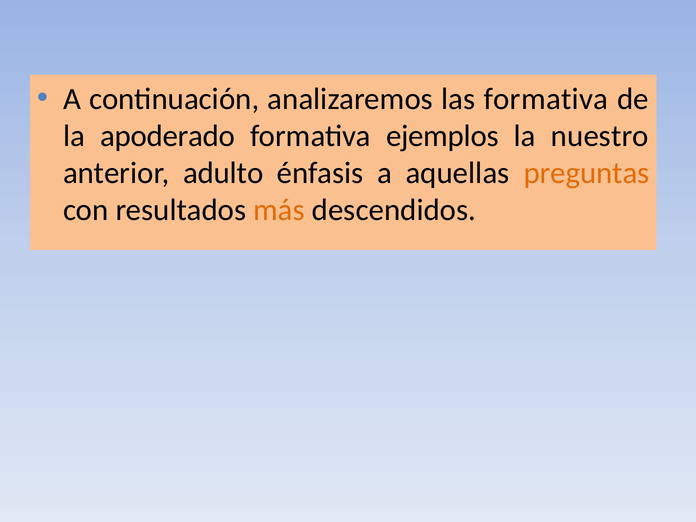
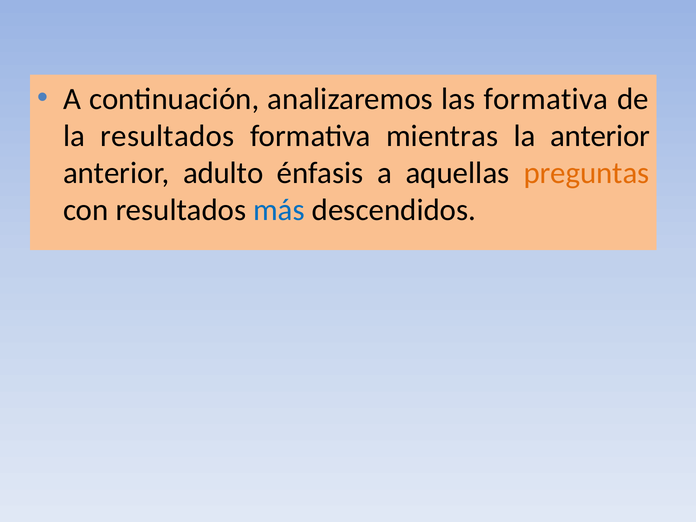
la apoderado: apoderado -> resultados (167, 136)
ejemplos: ejemplos -> mientras (442, 136)
la nuestro: nuestro -> anterior (600, 136)
más colour: orange -> blue (279, 210)
